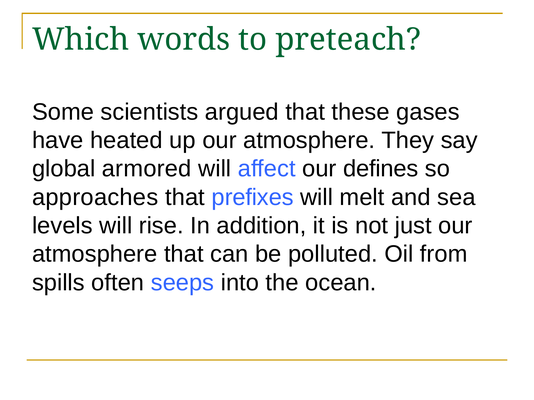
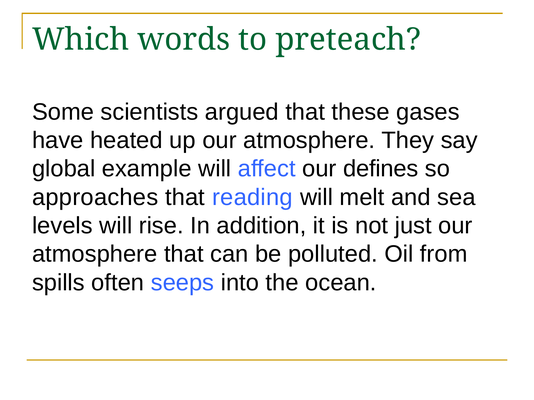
armored: armored -> example (147, 169)
prefixes: prefixes -> reading (252, 197)
